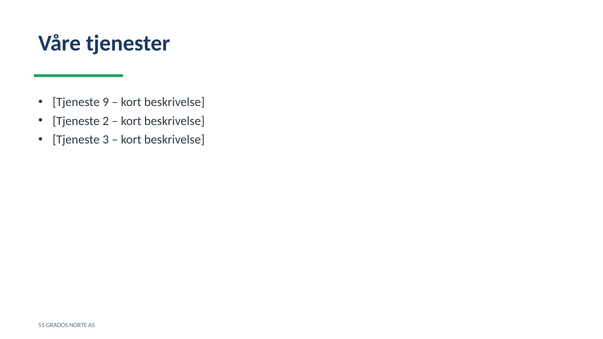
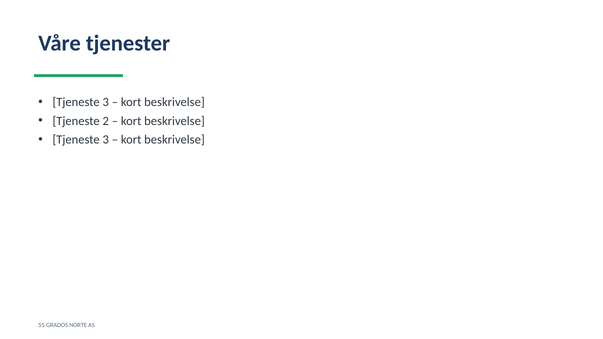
9: 9 -> 3 (106, 102)
